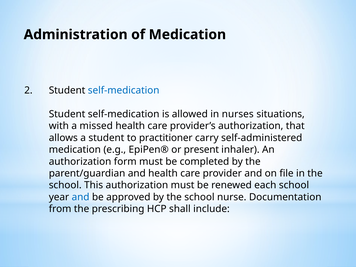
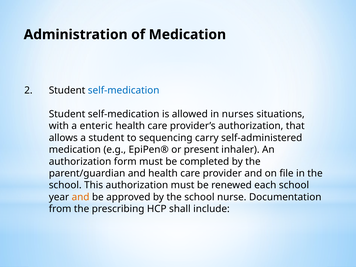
missed: missed -> enteric (96, 126)
practitioner: practitioner -> sequencing (166, 138)
and colour: blue -> orange (81, 197)
